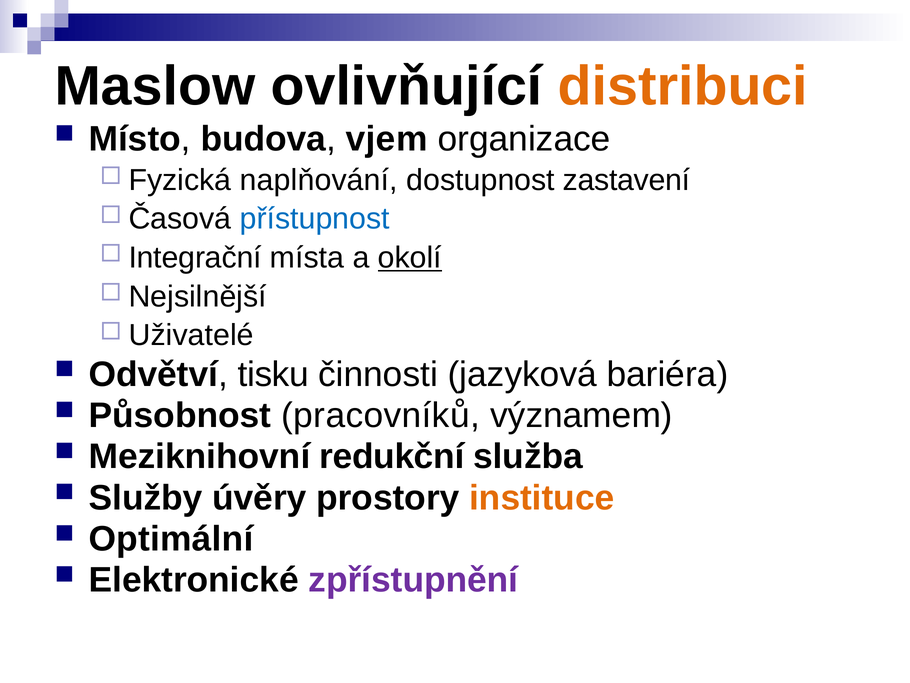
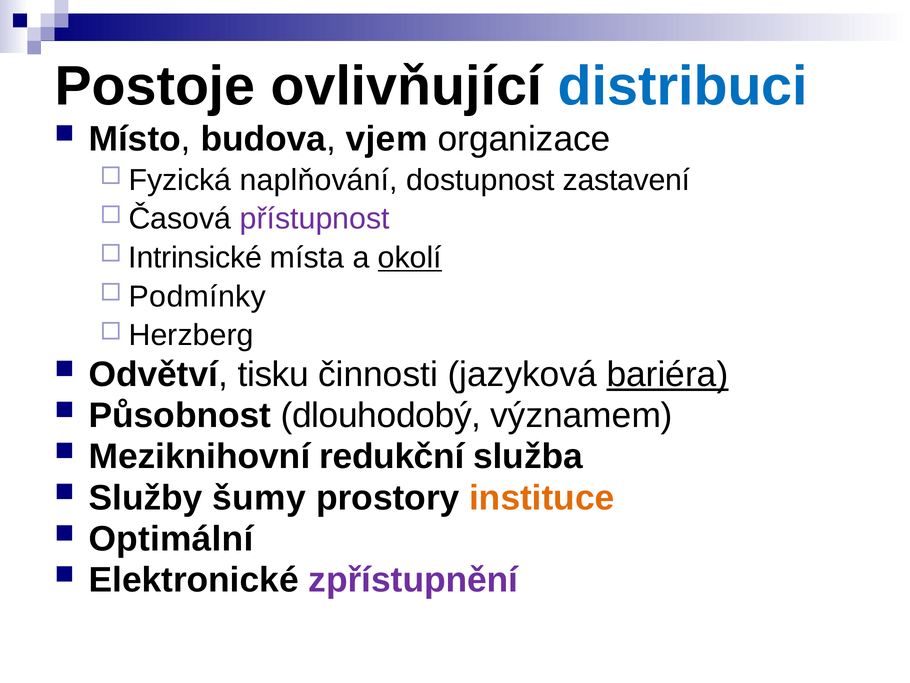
Maslow: Maslow -> Postoje (155, 86)
distribuci colour: orange -> blue (683, 86)
přístupnost colour: blue -> purple (315, 219)
Integrační: Integrační -> Intrinsické (195, 258)
Nejsilnější: Nejsilnější -> Podmínky (197, 296)
Uživatelé: Uživatelé -> Herzberg (191, 335)
bariéra underline: none -> present (667, 374)
pracovníků: pracovníků -> dlouhodobý (381, 415)
úvěry: úvěry -> šumy (259, 498)
